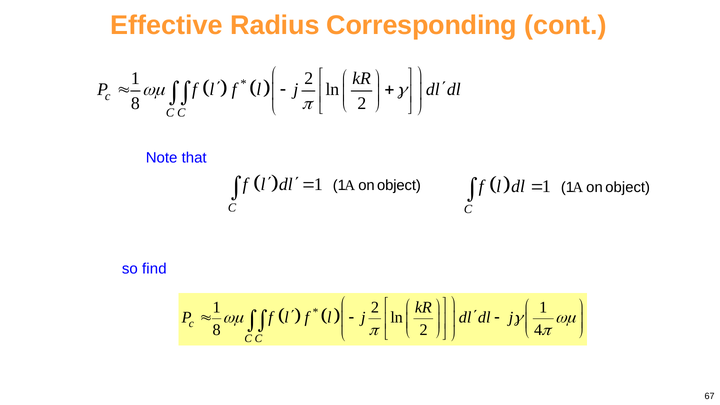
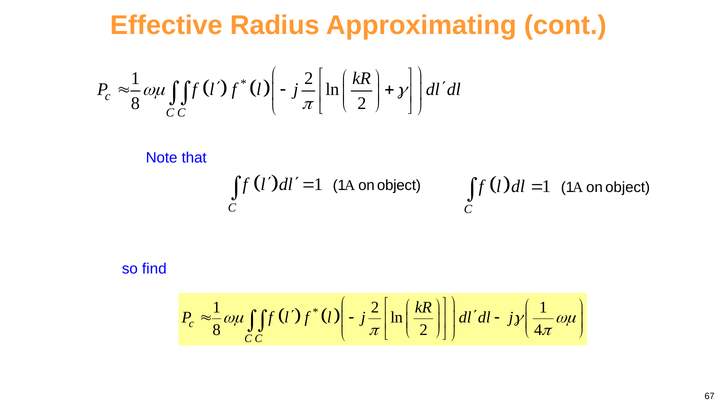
Corresponding: Corresponding -> Approximating (422, 25)
